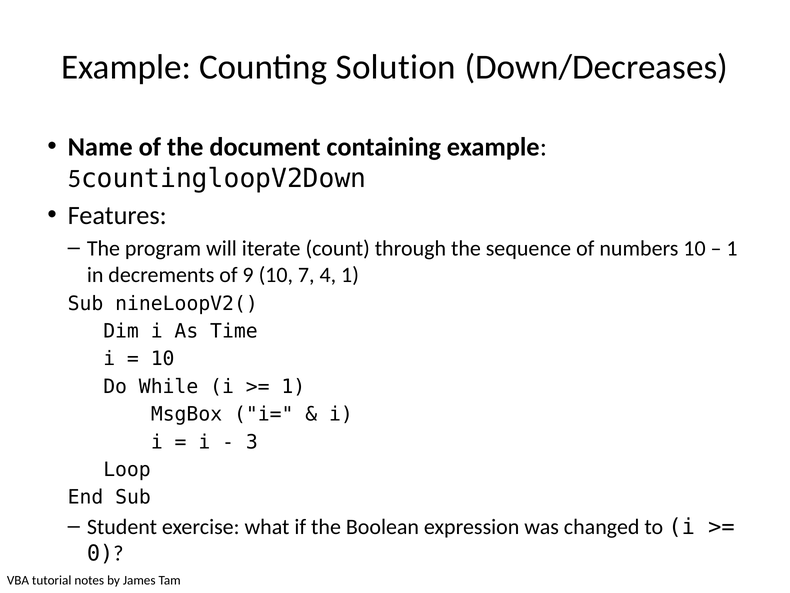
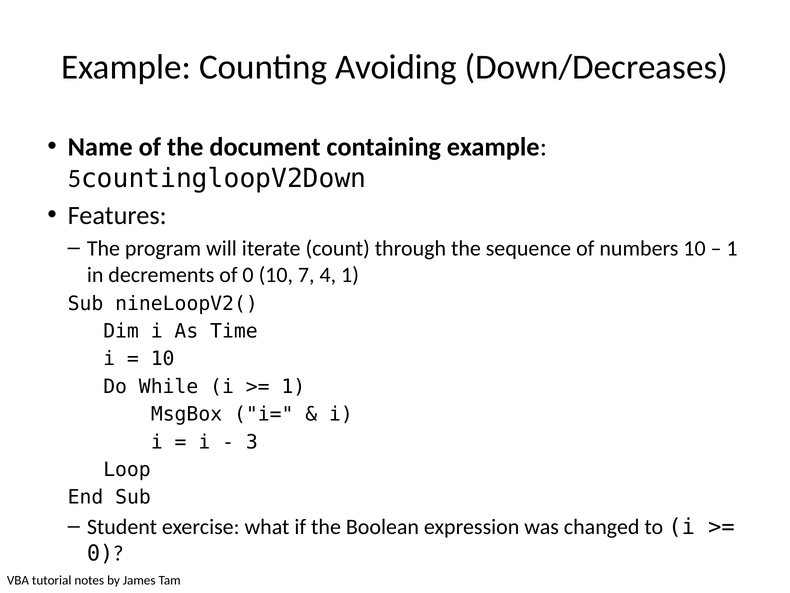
Solution: Solution -> Avoiding (396, 67)
of 9: 9 -> 0 (248, 275)
